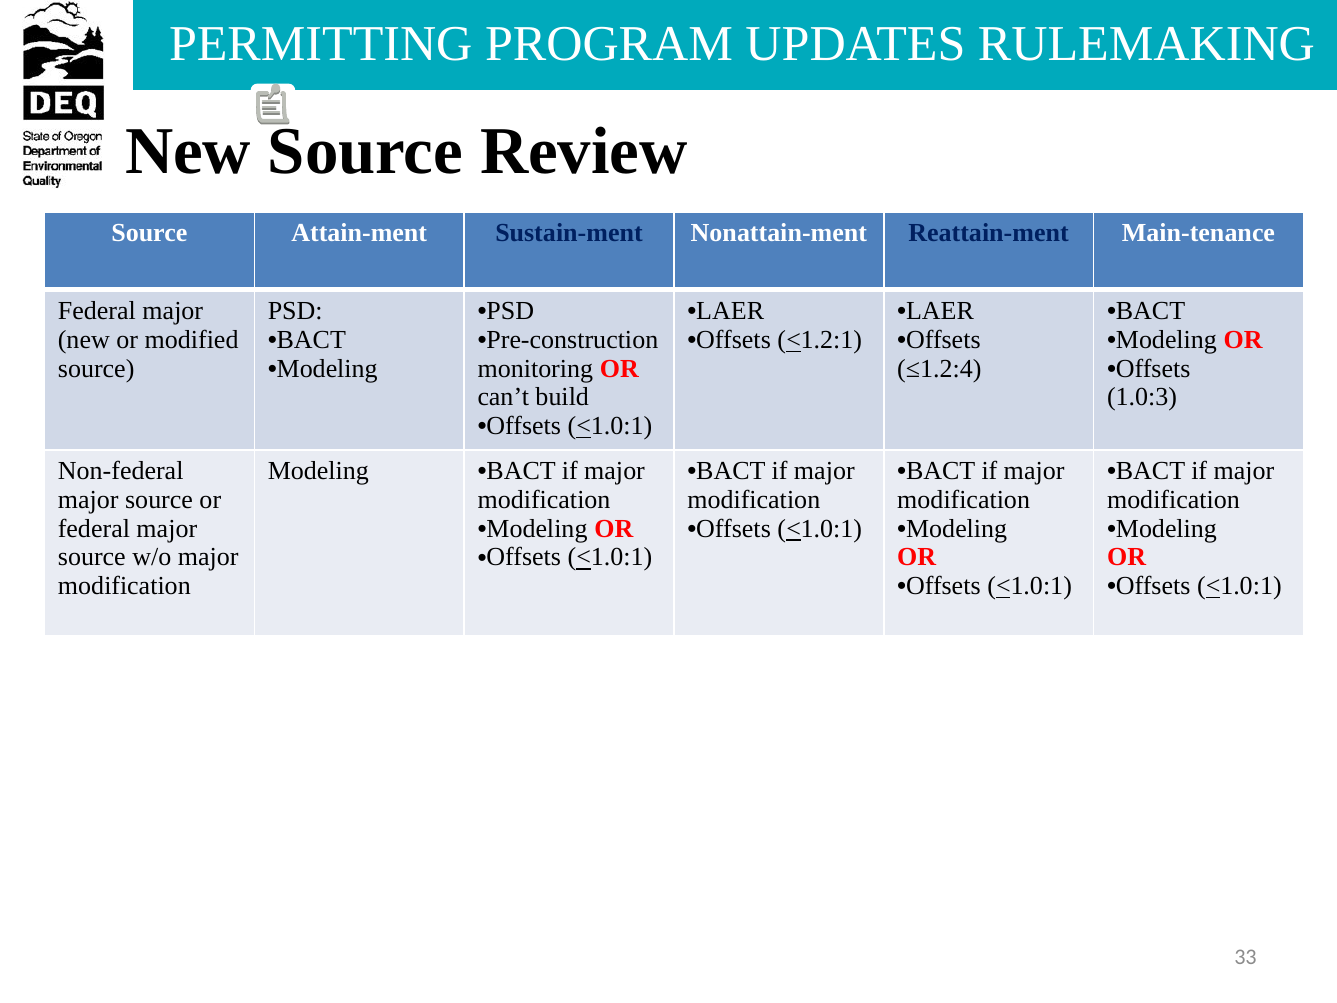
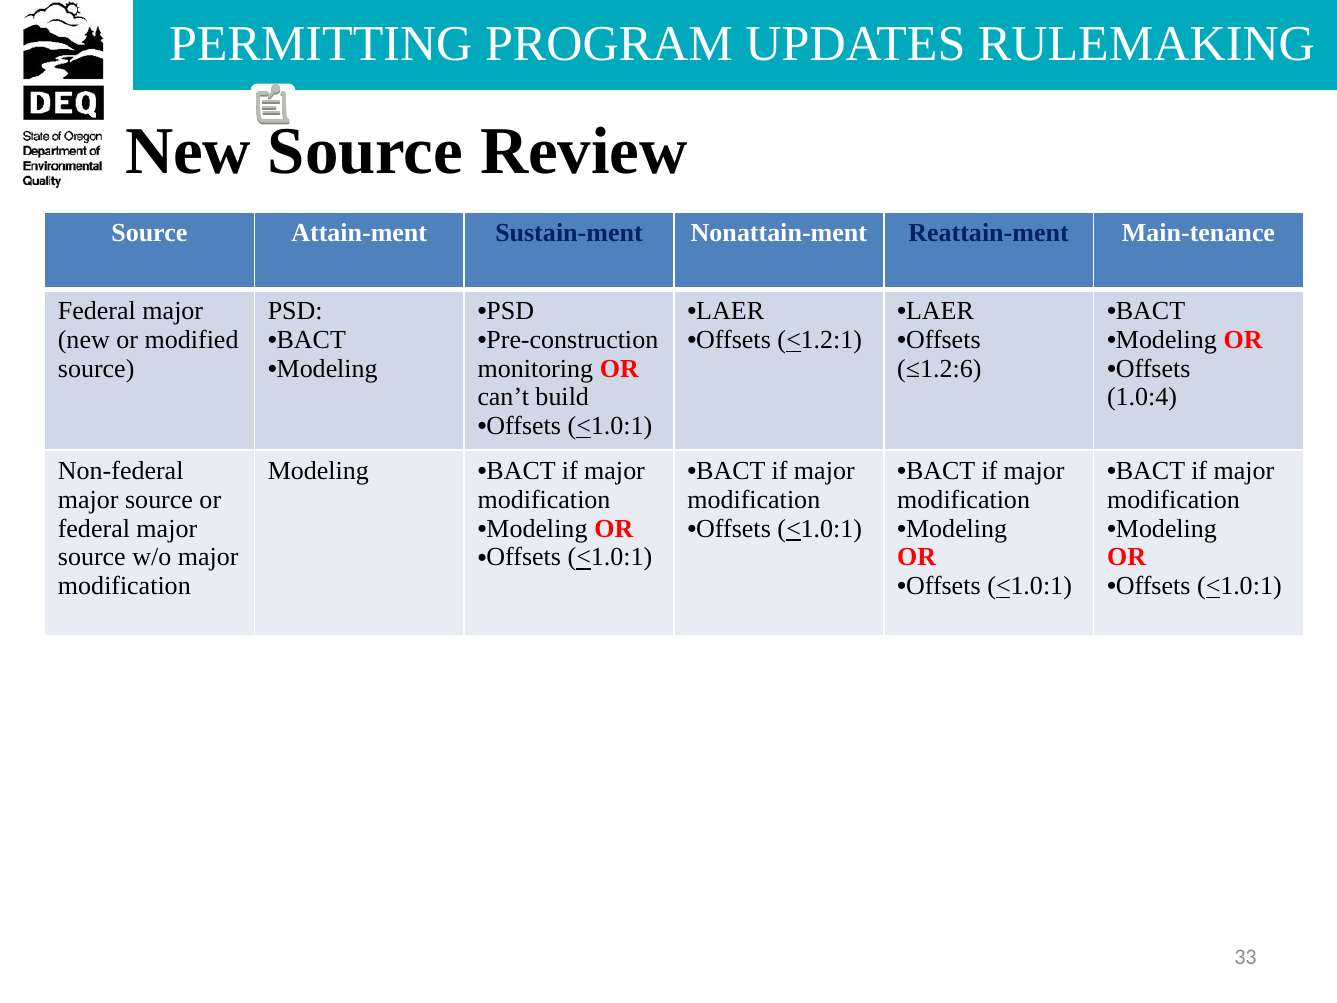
≤1.2:4: ≤1.2:4 -> ≤1.2:6 (939, 368)
1.0:3: 1.0:3 -> 1.0:4 (1142, 397)
